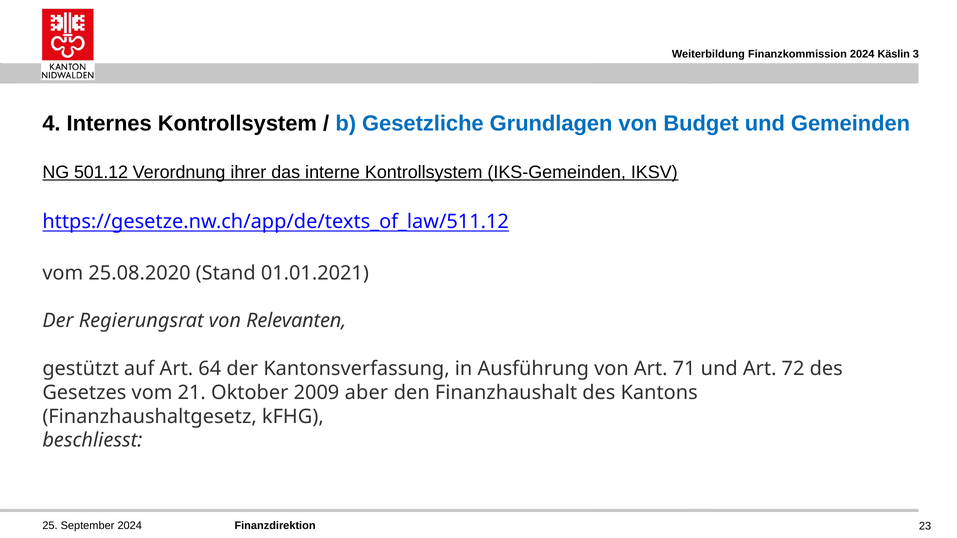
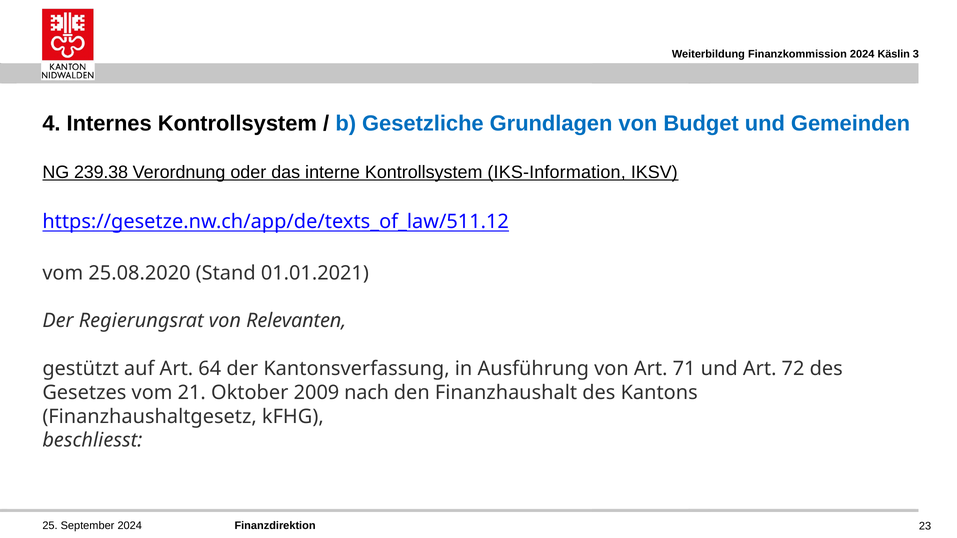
501.12: 501.12 -> 239.38 (101, 172)
ihrer: ihrer -> oder (248, 172)
IKS-Gemeinden: IKS-Gemeinden -> IKS-Information (557, 172)
aber: aber -> nach (367, 393)
